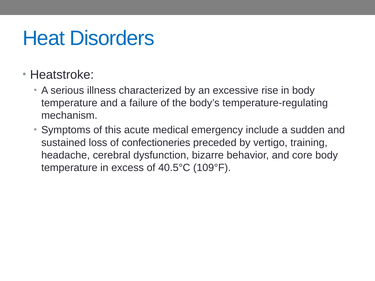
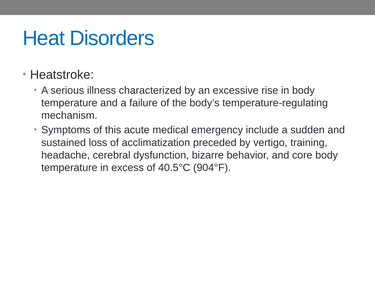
confectioneries: confectioneries -> acclimatization (156, 143)
109°F: 109°F -> 904°F (212, 168)
